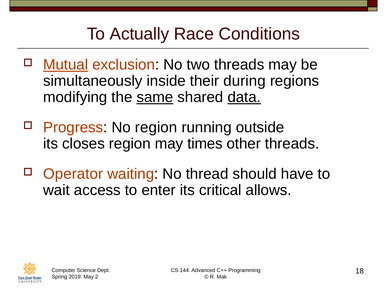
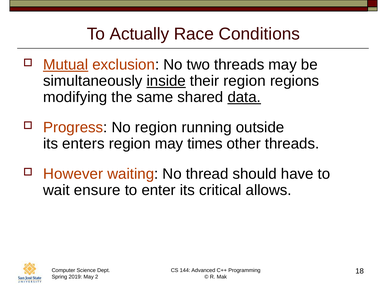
inside underline: none -> present (166, 81)
their during: during -> region (245, 81)
same underline: present -> none (155, 97)
closes: closes -> enters (83, 144)
Operator: Operator -> However (73, 174)
access: access -> ensure (97, 190)
